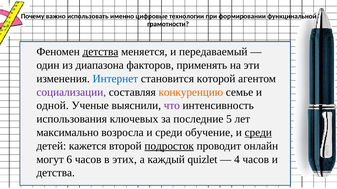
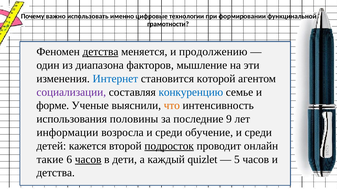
передаваемый: передаваемый -> продолжению (213, 52)
применять: применять -> мышление (202, 65)
конкуренцию colour: orange -> blue (191, 92)
одной: одной -> форме (53, 106)
что colour: purple -> orange (172, 106)
ключевых: ключевых -> половины (134, 119)
5: 5 -> 9 (229, 119)
максимально: максимально -> информации (67, 133)
среди underline: present -> none (258, 133)
могут: могут -> такие (50, 160)
часов underline: none -> present (88, 160)
этих: этих -> дети (125, 160)
4: 4 -> 5 (237, 160)
